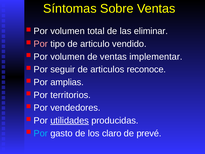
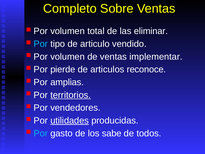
Síntomas: Síntomas -> Completo (70, 9)
Por colour: pink -> light blue (41, 44)
seguir: seguir -> pierde (63, 69)
territorios underline: none -> present (71, 95)
claro: claro -> sabe (112, 133)
prevé: prevé -> todos (149, 133)
